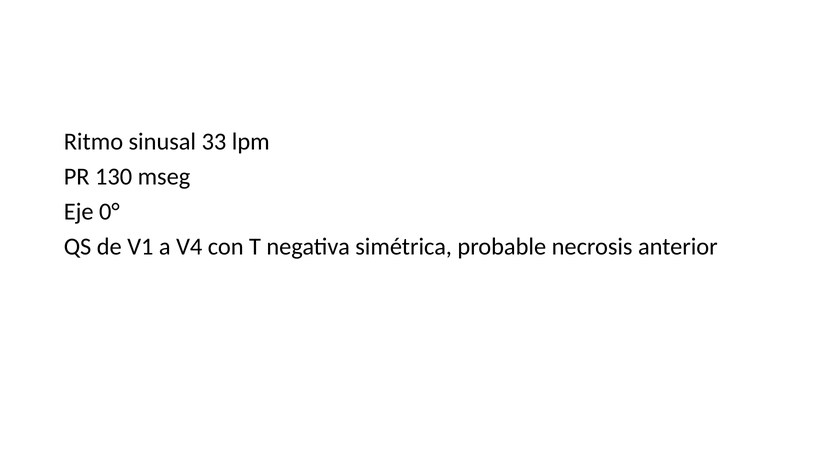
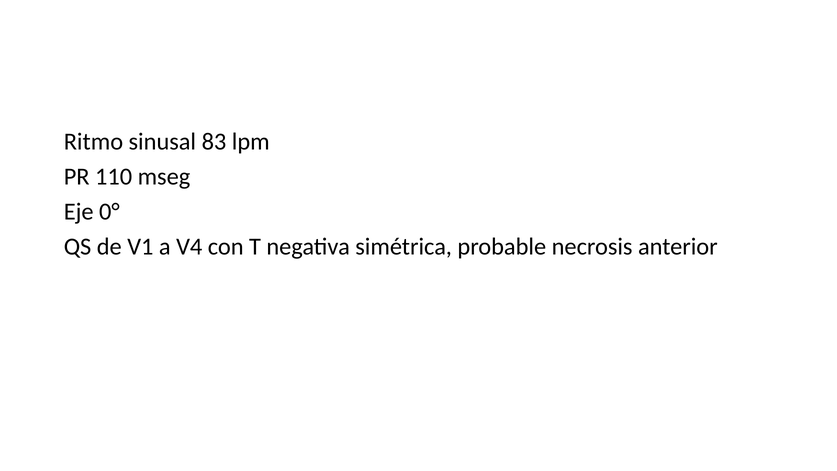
33: 33 -> 83 (214, 141)
130: 130 -> 110 (114, 177)
